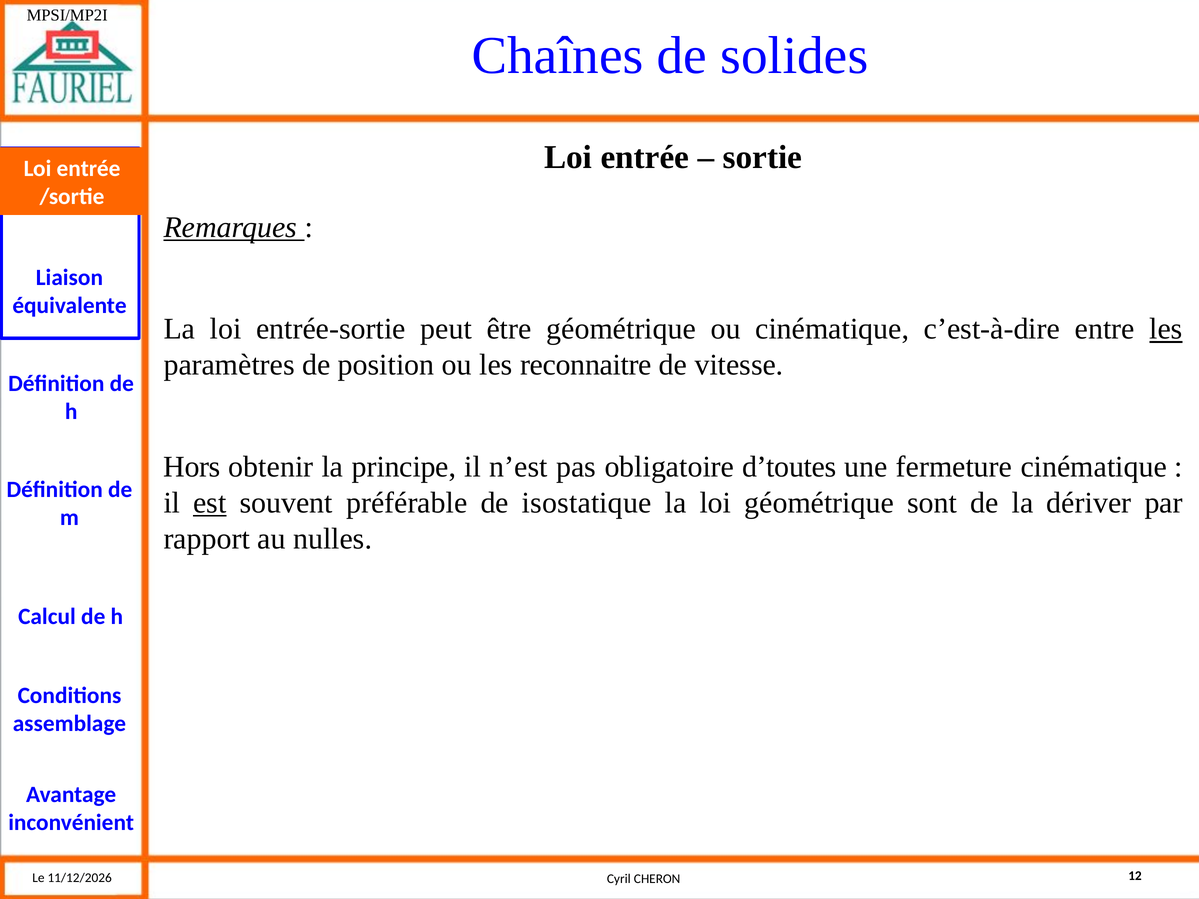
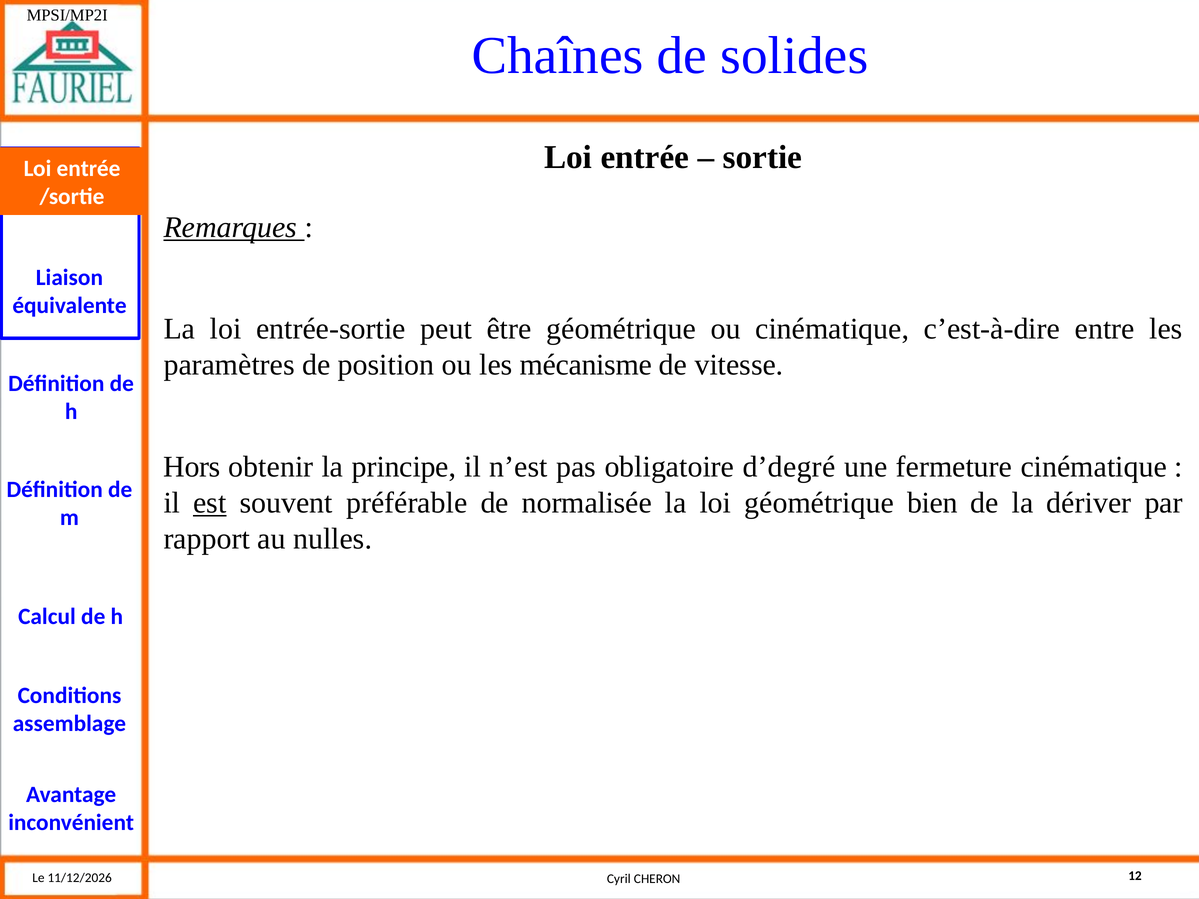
les underline: present -> none (1166, 329)
reconnaitre: reconnaitre -> mécanisme (586, 365)
d’toutes: d’toutes -> d’degré (789, 467)
isostatique: isostatique -> normalisée (587, 503)
sont: sont -> bien (932, 503)
